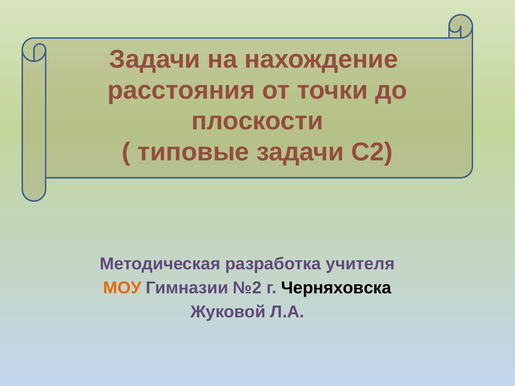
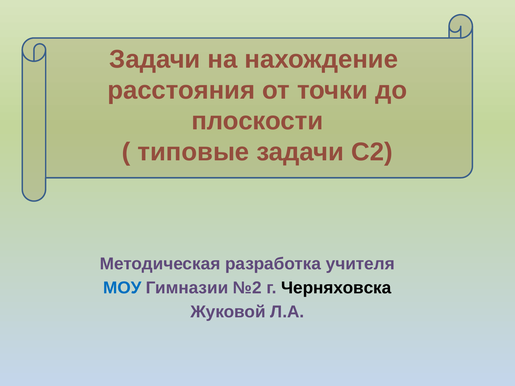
МОУ colour: orange -> blue (122, 288)
